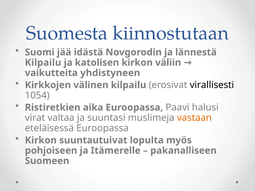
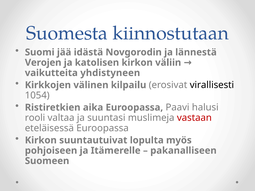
Kilpailu: Kilpailu -> Verojen (43, 63)
virat: virat -> rooli (35, 118)
vastaan colour: orange -> red (194, 118)
